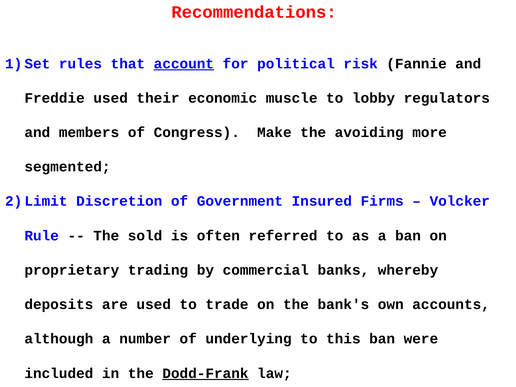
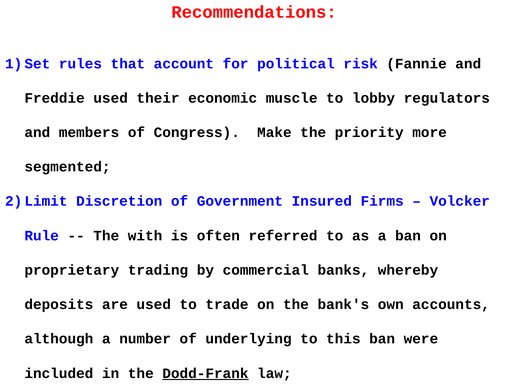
account underline: present -> none (184, 64)
avoiding: avoiding -> priority (369, 132)
sold: sold -> with (145, 236)
